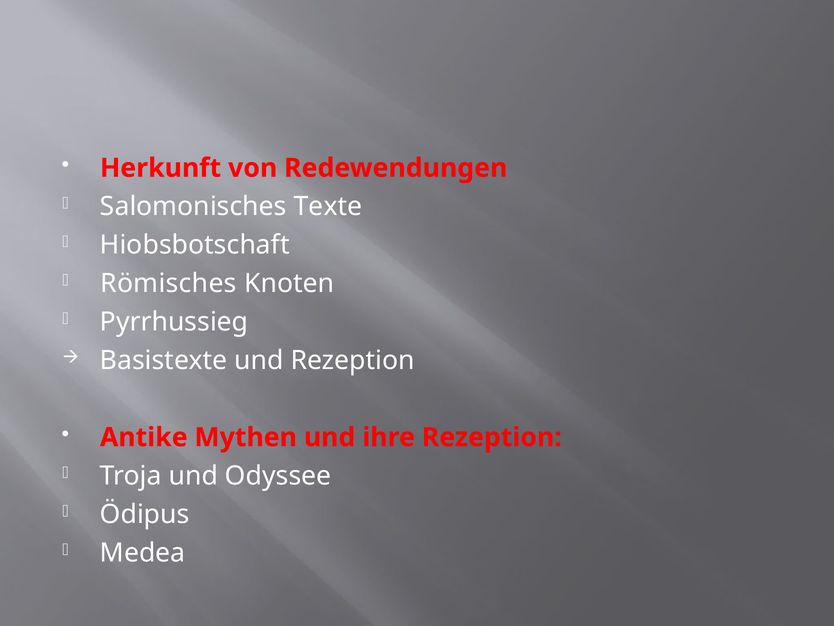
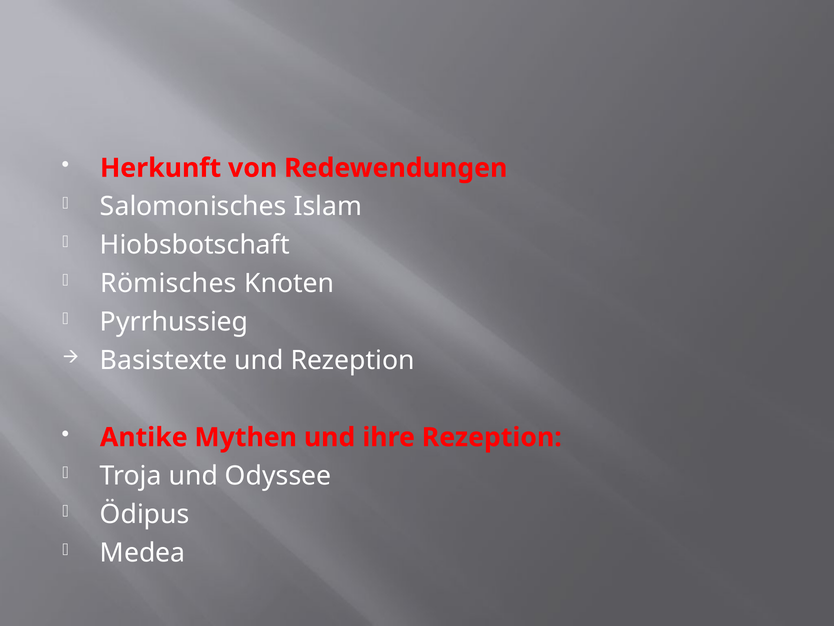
Texte: Texte -> Islam (328, 206)
